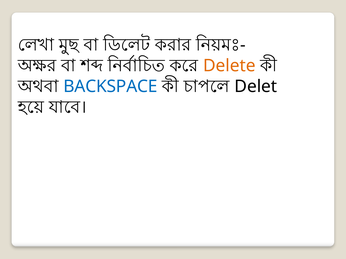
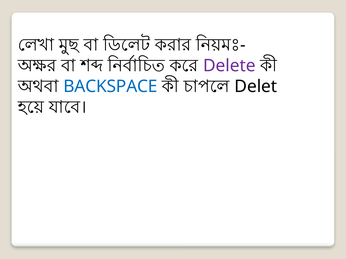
Delete colour: orange -> purple (229, 66)
